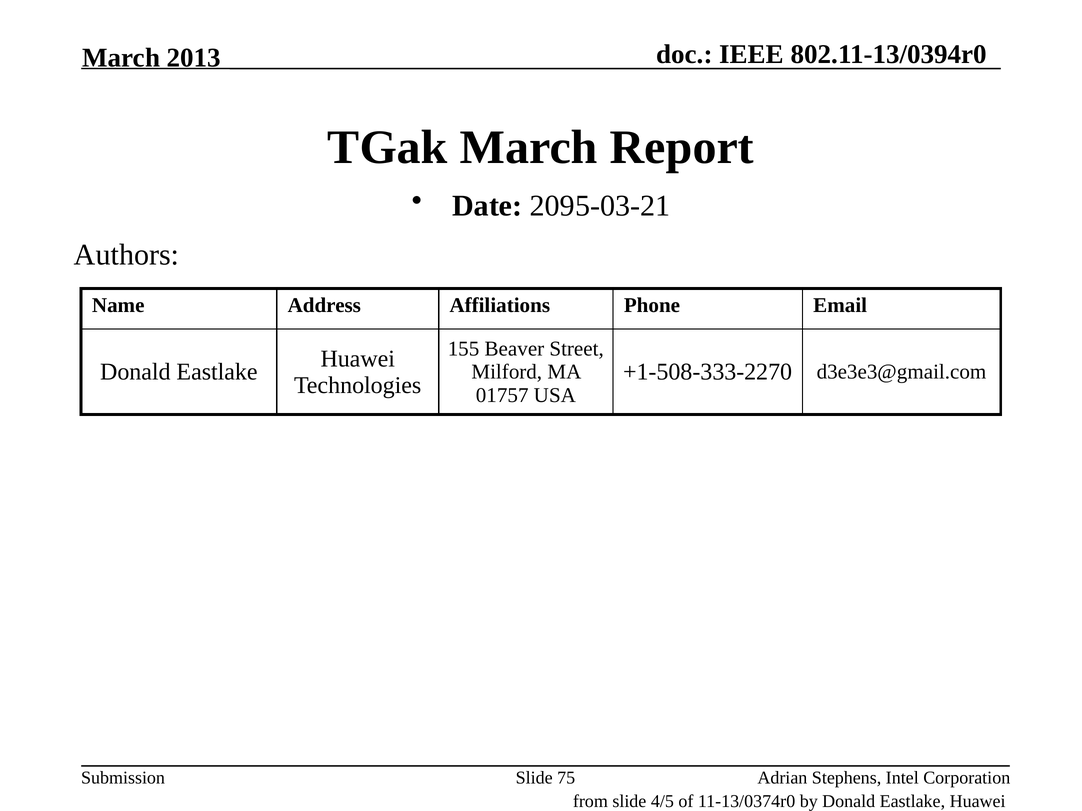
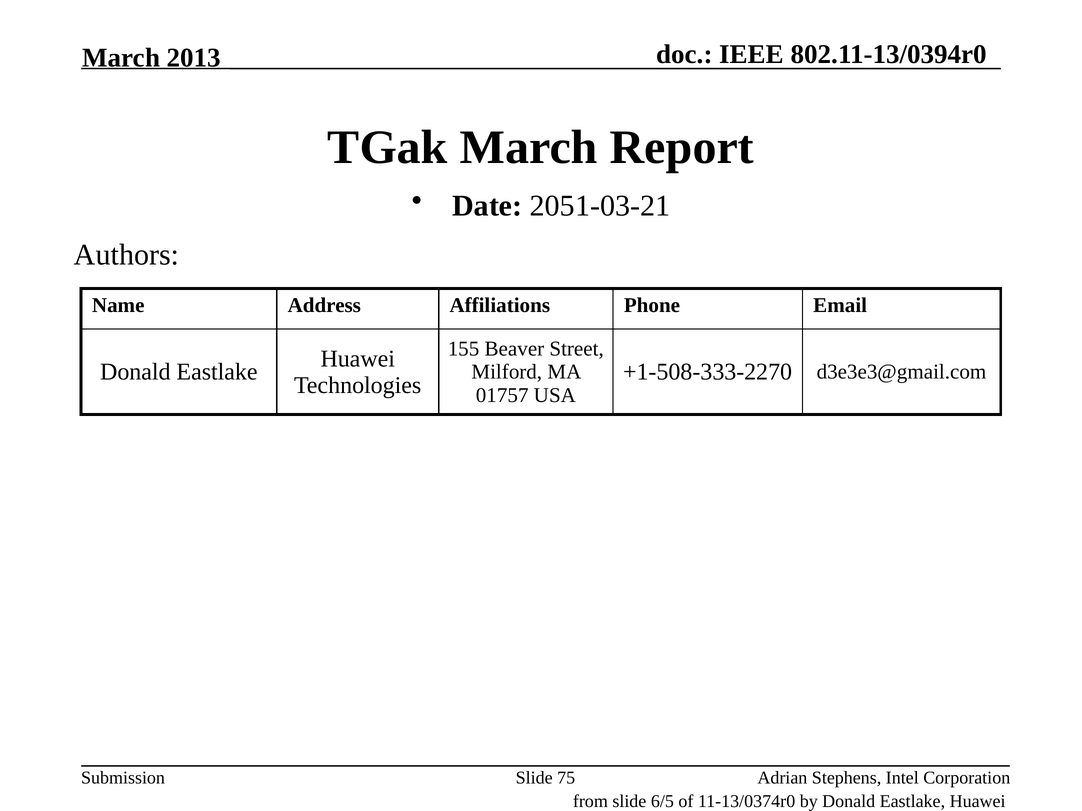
2095-03-21: 2095-03-21 -> 2051-03-21 (600, 206)
4/5: 4/5 -> 6/5 (662, 802)
